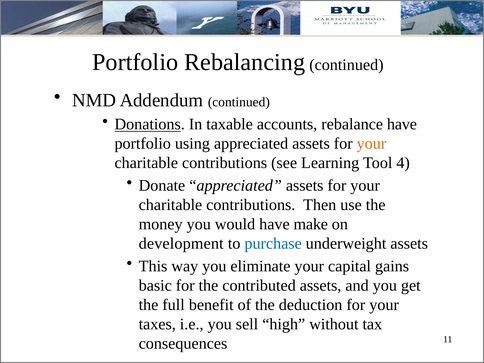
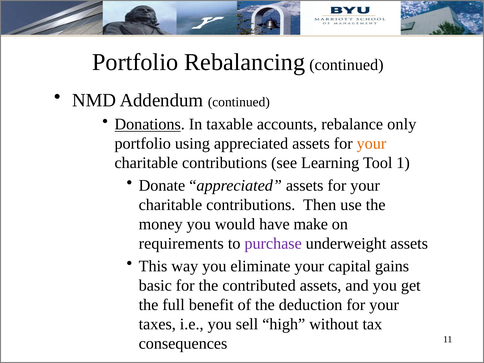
rebalance have: have -> only (402, 124)
4: 4 -> 1 (403, 163)
development: development -> requirements (181, 244)
purchase colour: blue -> purple (273, 244)
